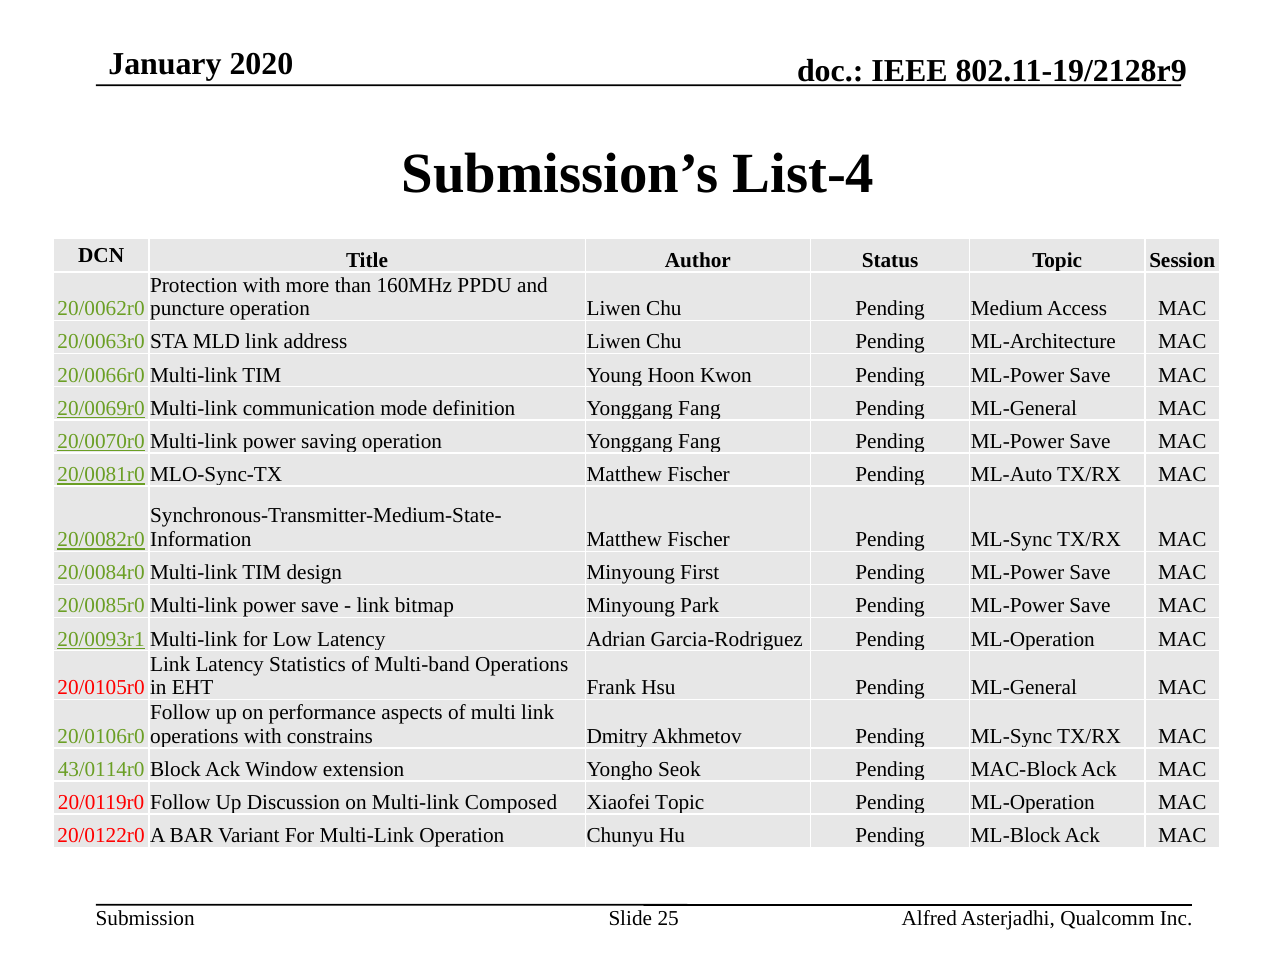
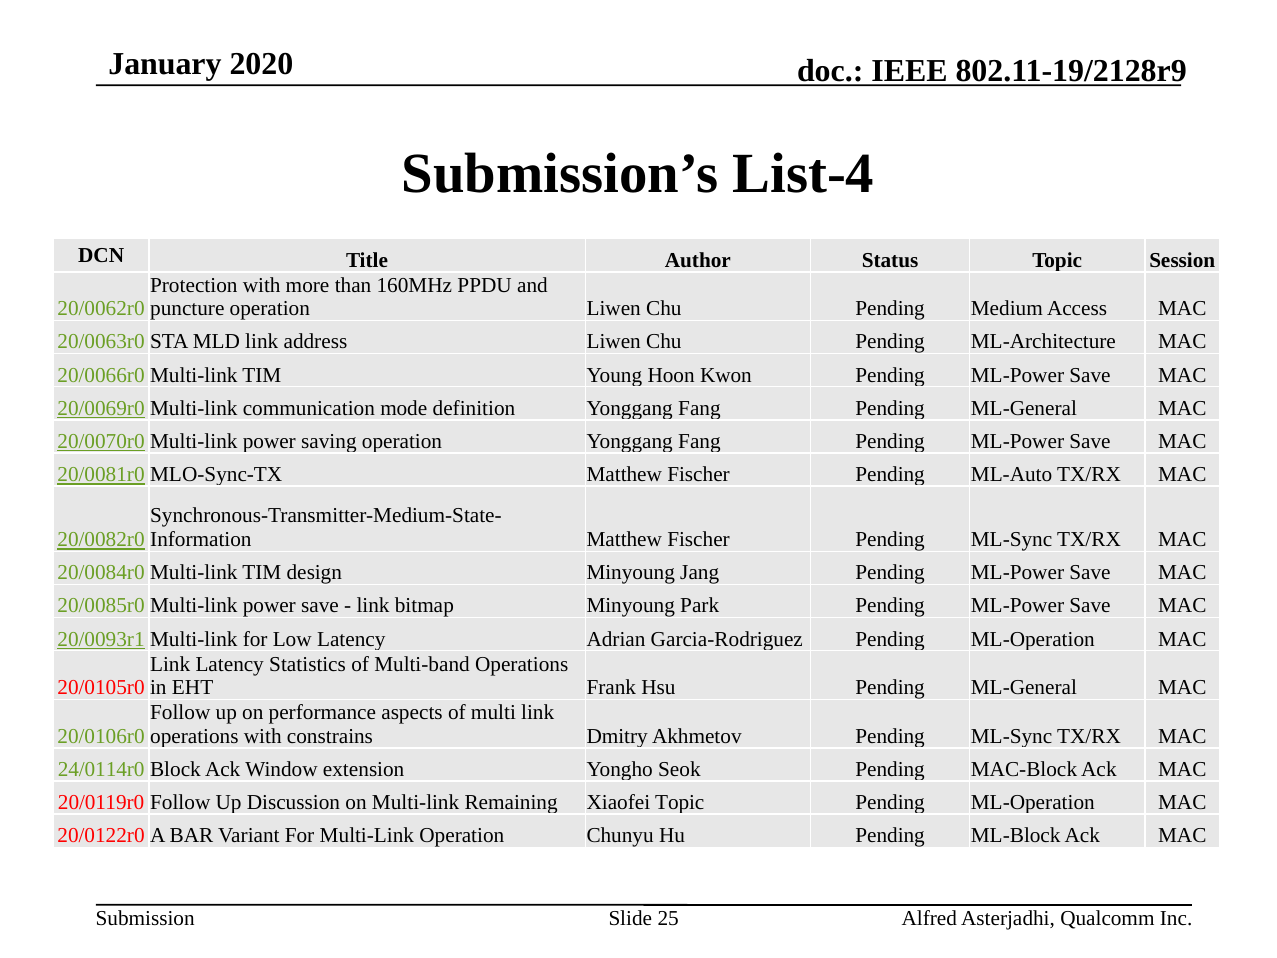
First: First -> Jang (700, 573)
43/0114r0: 43/0114r0 -> 24/0114r0 (101, 769)
Composed: Composed -> Remaining (511, 802)
